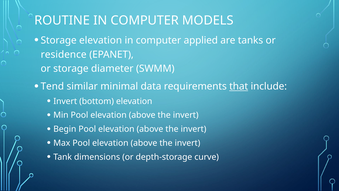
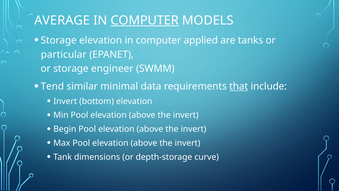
ROUTINE: ROUTINE -> AVERAGE (62, 20)
COMPUTER underline: none -> present (145, 20)
residence: residence -> particular (64, 54)
diameter: diameter -> engineer (112, 69)
